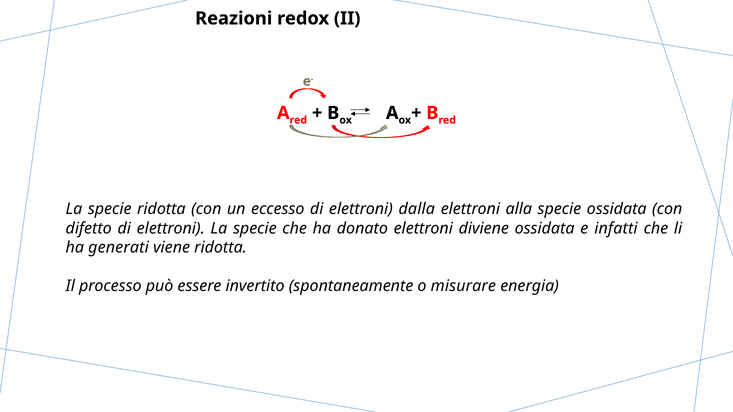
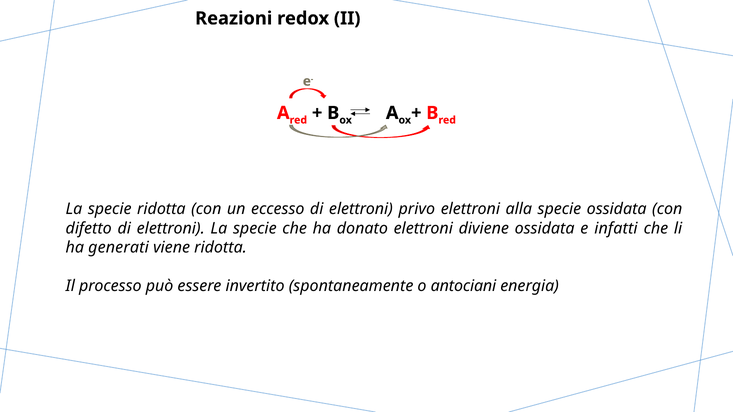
dalla: dalla -> privo (417, 209)
misurare: misurare -> antociani (464, 286)
